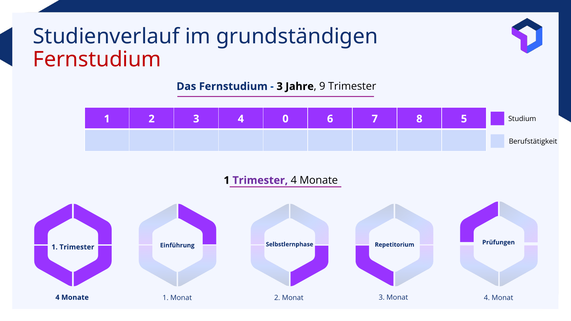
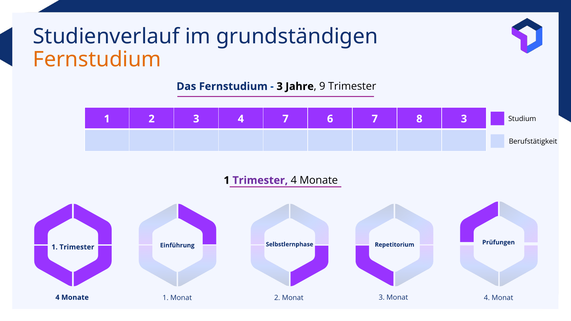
Fernstudium colour: red -> orange (97, 60)
4 0: 0 -> 7 (285, 119)
8 5: 5 -> 3 (464, 119)
